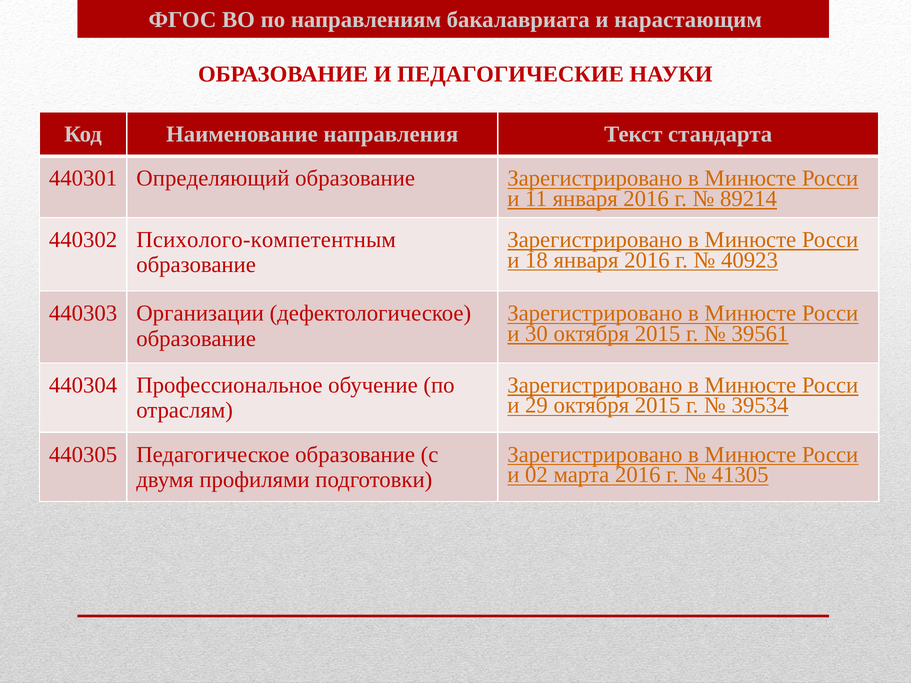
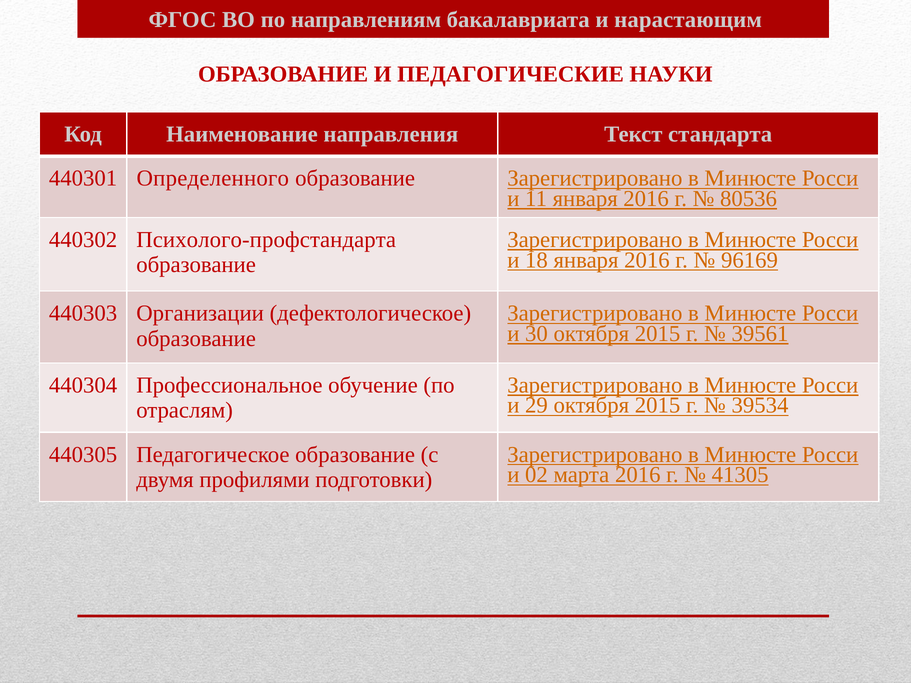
Определяющий: Определяющий -> Определенного (213, 179)
89214: 89214 -> 80536 (749, 199)
Психолого-компетентным: Психолого-компетентным -> Психолого-профстандарта (266, 240)
40923: 40923 -> 96169 (749, 260)
